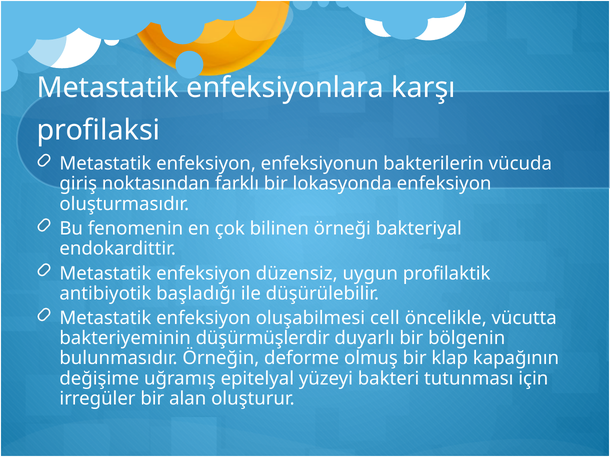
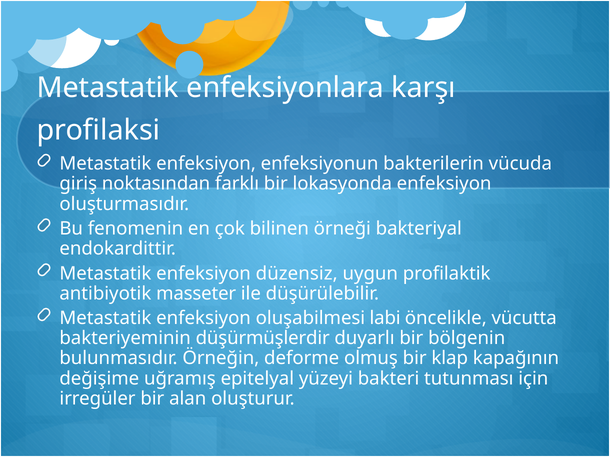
başladığı: başladığı -> masseter (196, 294)
cell: cell -> labi (385, 318)
